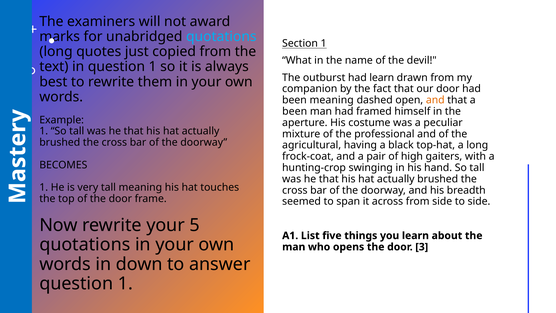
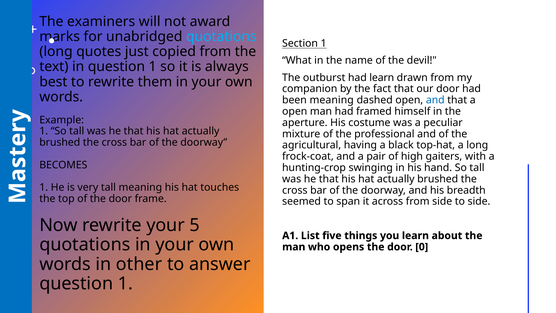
and colour: orange -> blue (435, 100)
been: been -> open (295, 111)
3: 3 -> 0 (422, 247)
down: down -> other (139, 264)
